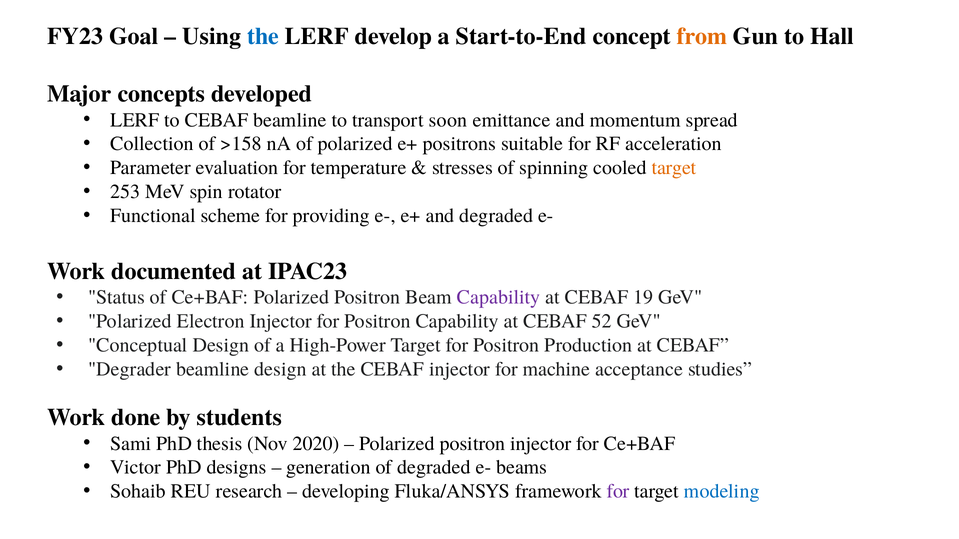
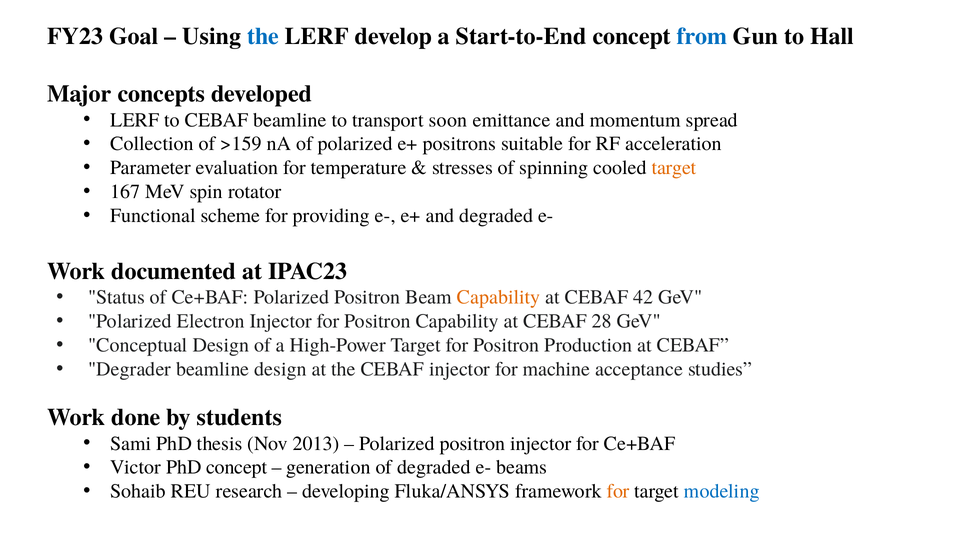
from colour: orange -> blue (702, 36)
>158: >158 -> >159 (241, 144)
253: 253 -> 167 (125, 192)
Capability colour: purple -> orange (499, 297)
19: 19 -> 42 (643, 297)
52: 52 -> 28 (602, 321)
2020: 2020 -> 2013 (316, 444)
PhD designs: designs -> concept (237, 468)
for colour: purple -> orange (618, 492)
